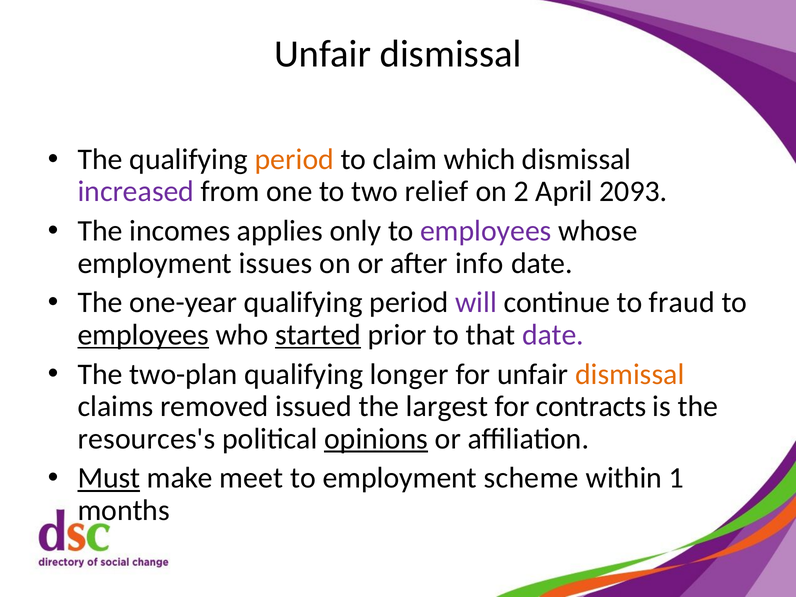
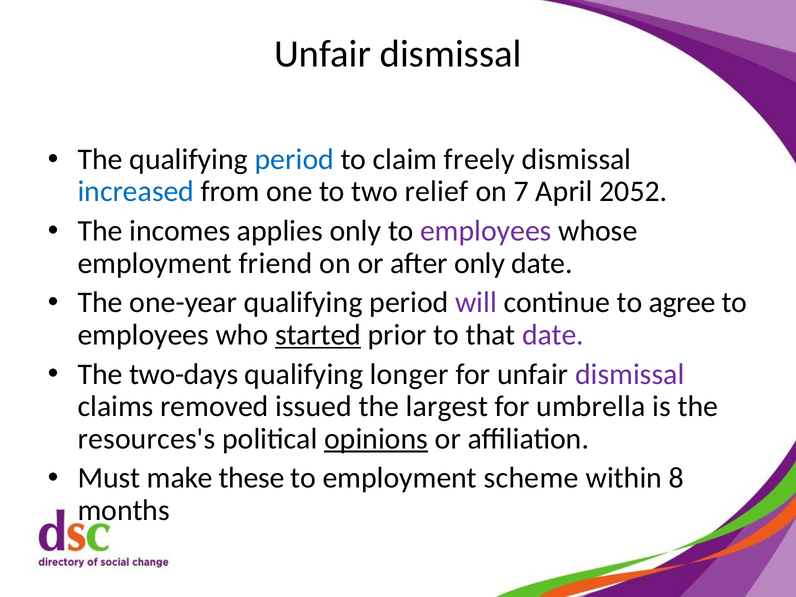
period colour: orange -> blue (294, 159)
which: which -> freely (479, 159)
increased colour: purple -> blue (136, 192)
2: 2 -> 7 (521, 192)
2093: 2093 -> 2052 (633, 192)
issues: issues -> friend (275, 263)
after info: info -> only (480, 263)
fraud: fraud -> agree (682, 303)
employees underline: present -> none (143, 335)
two-plan: two-plan -> two-days (184, 374)
dismissal colour: orange -> purple (630, 374)
contracts: contracts -> umbrella (591, 406)
Must underline: present -> none (109, 478)
meet: meet -> these (252, 478)
1: 1 -> 8 (676, 478)
